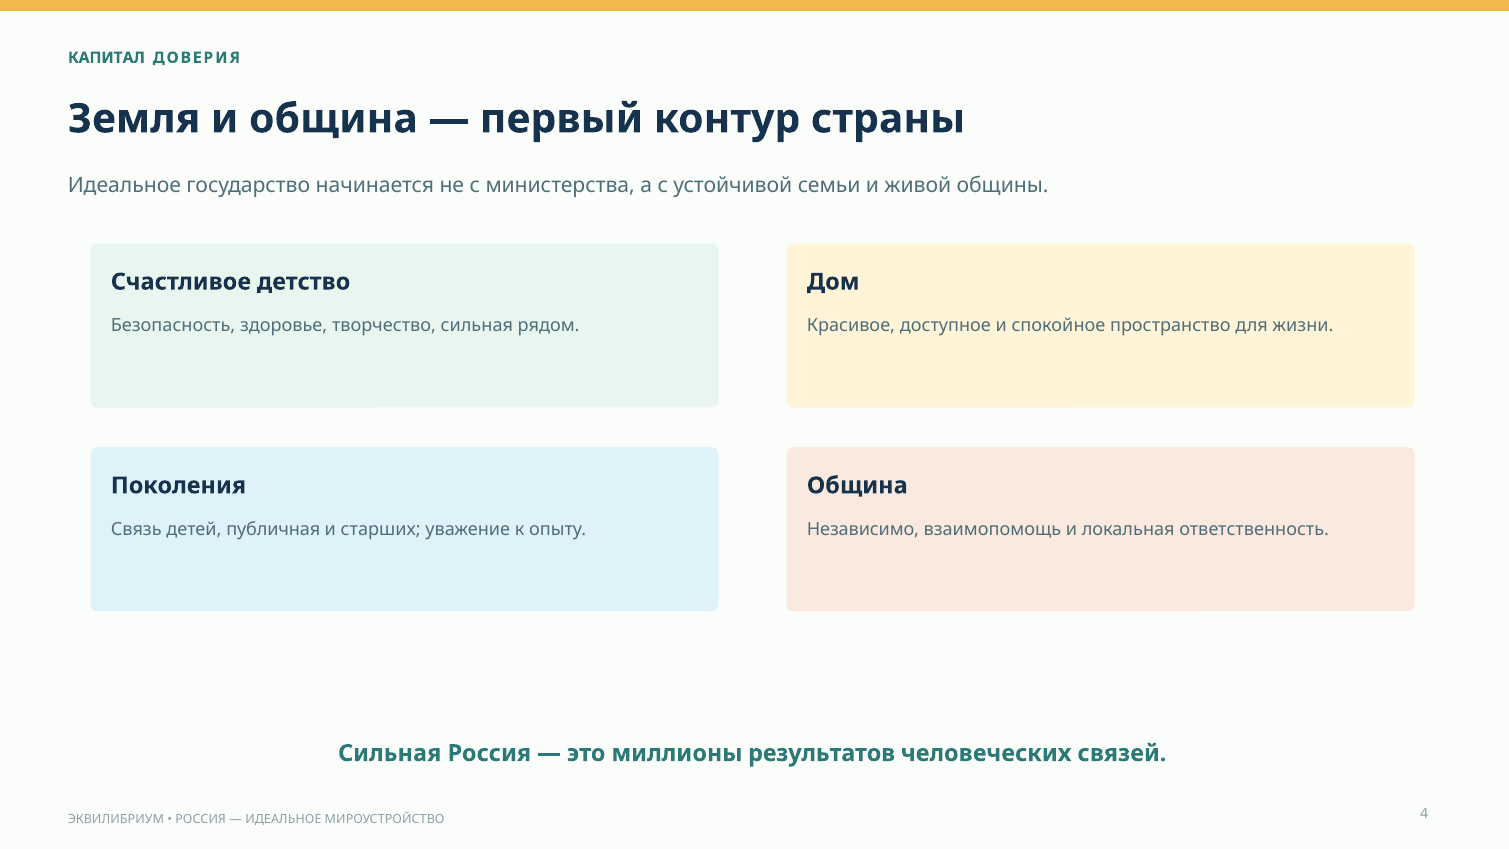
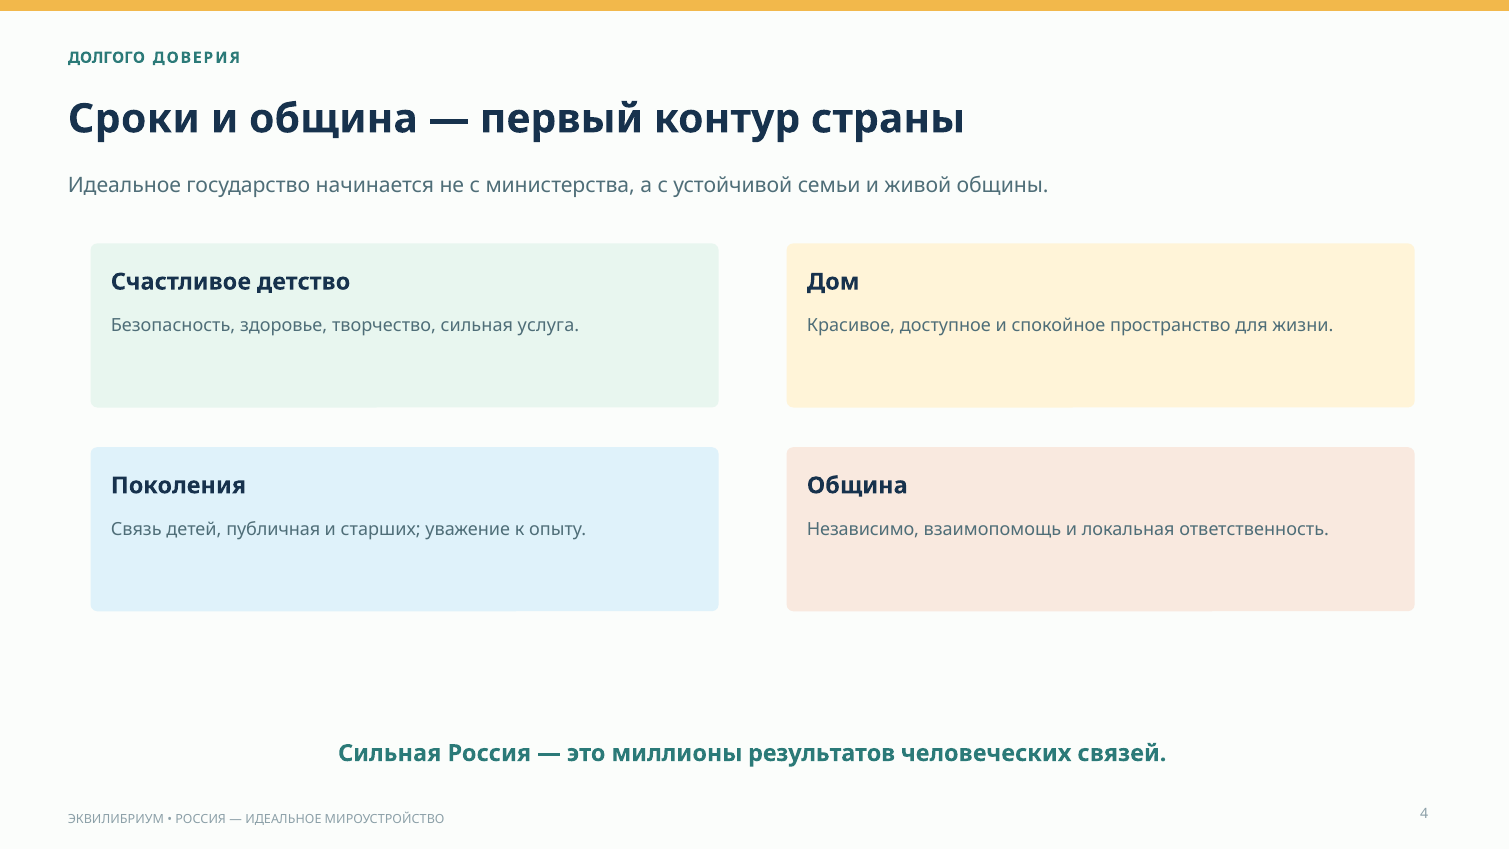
КАПИТАЛ: КАПИТАЛ -> ДОЛГОГО (106, 58)
Земля: Земля -> Сроки (134, 119)
рядом: рядом -> услуга (548, 326)
